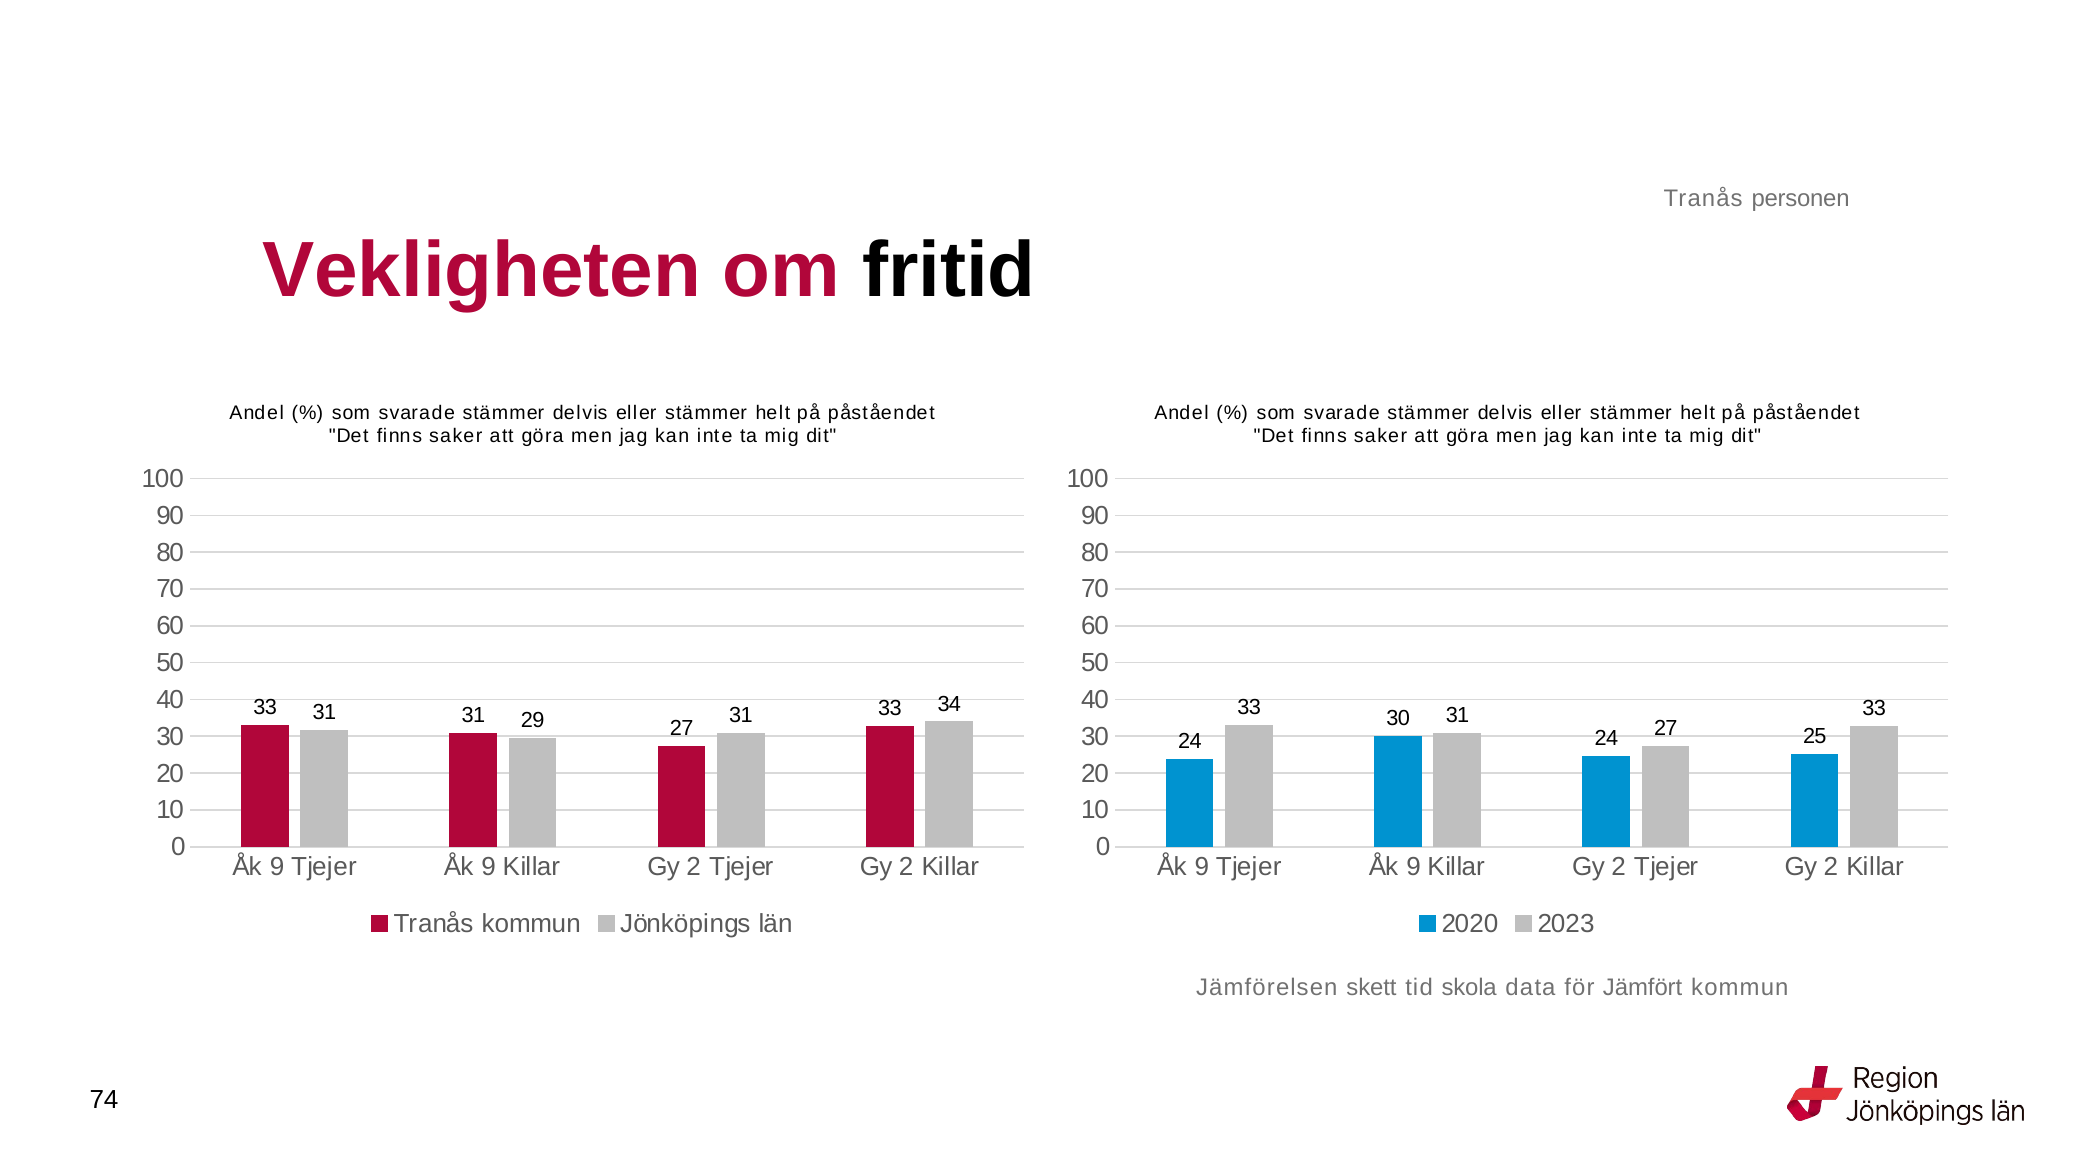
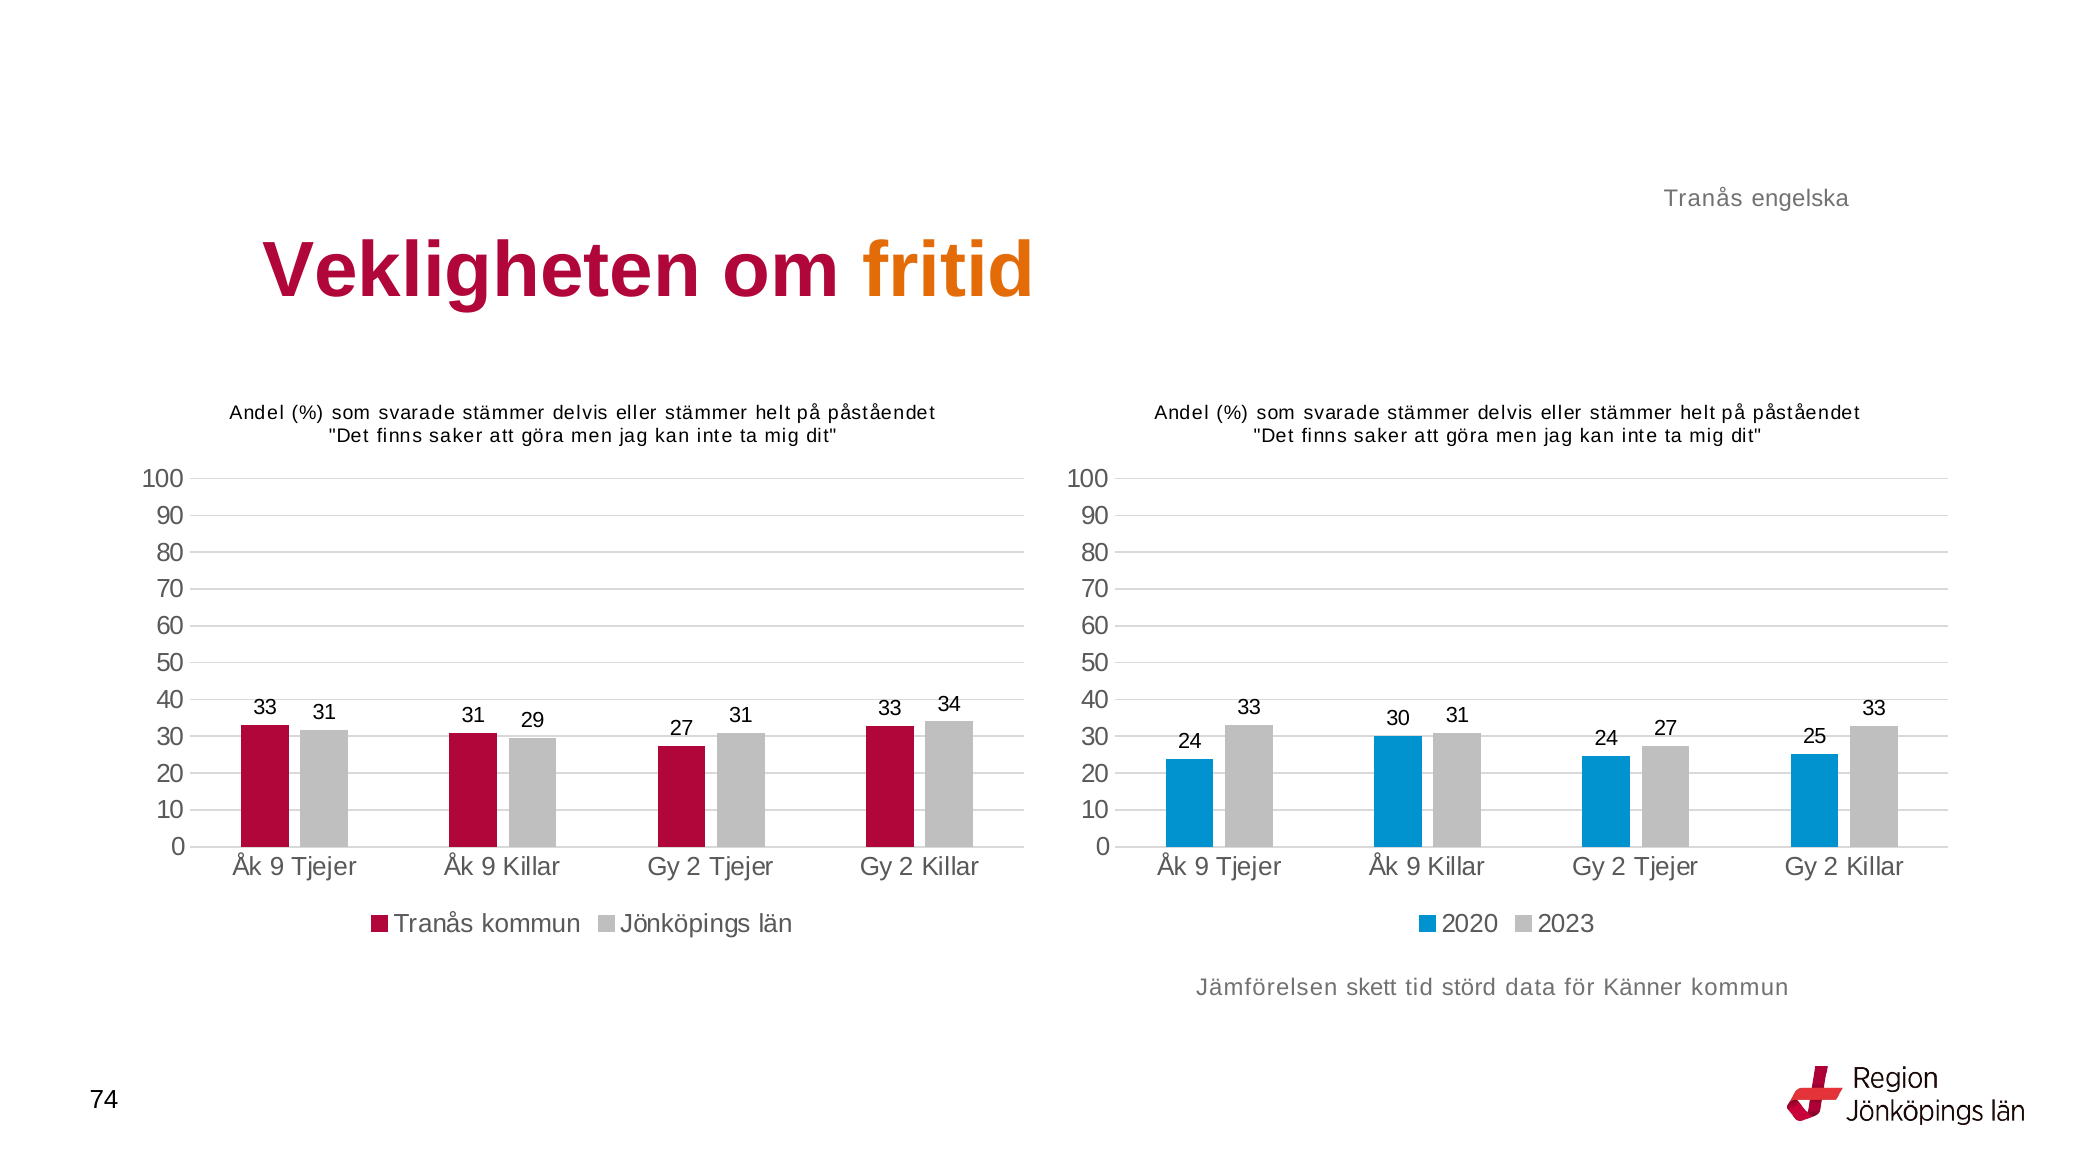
personen: personen -> engelska (1800, 198)
fritid colour: black -> orange (949, 271)
skola: skola -> störd (1469, 987)
Jämfört: Jämfört -> Känner (1642, 987)
